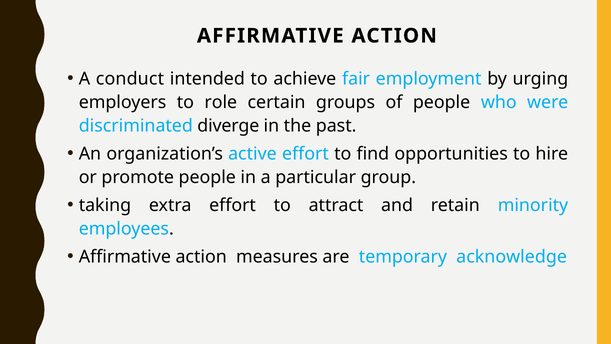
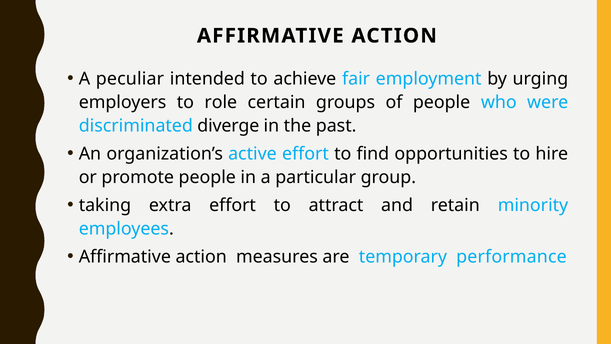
conduct: conduct -> peculiar (130, 79)
acknowledge: acknowledge -> performance (512, 257)
